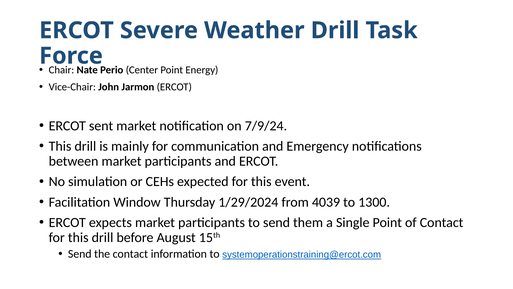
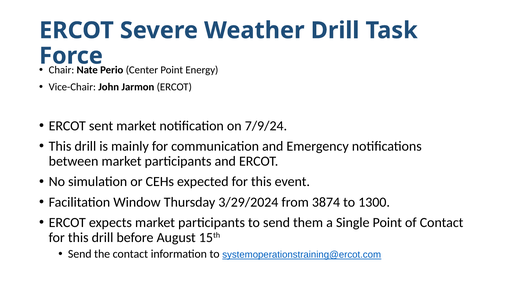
1/29/2024: 1/29/2024 -> 3/29/2024 (248, 202)
4039: 4039 -> 3874 (326, 202)
